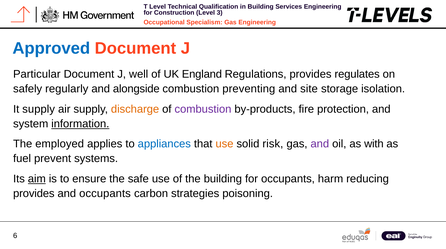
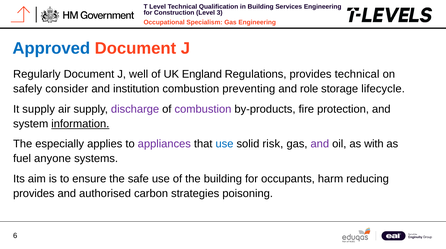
Particular: Particular -> Regularly (37, 74)
provides regulates: regulates -> technical (357, 74)
regularly: regularly -> consider (67, 89)
alongside: alongside -> institution (136, 89)
site: site -> role (309, 89)
isolation: isolation -> lifecycle (383, 89)
discharge colour: orange -> purple (135, 109)
employed: employed -> especially (60, 144)
appliances colour: blue -> purple (164, 144)
use colour: orange -> blue (224, 144)
prevent: prevent -> anyone (53, 159)
aim underline: present -> none (37, 179)
and occupants: occupants -> authorised (105, 194)
